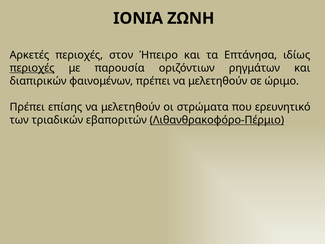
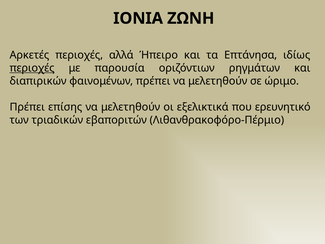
στον: στον -> αλλά (121, 55)
στρώματα: στρώματα -> εξελικτικά (203, 107)
Λιθανθρακοφόρο-Πέρμιο underline: present -> none (217, 120)
